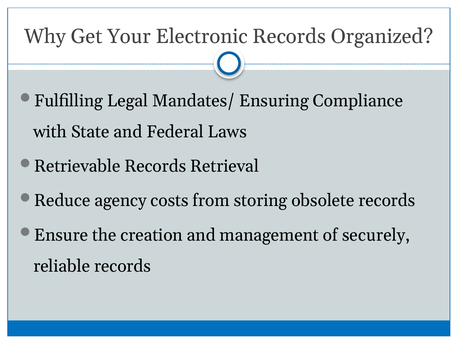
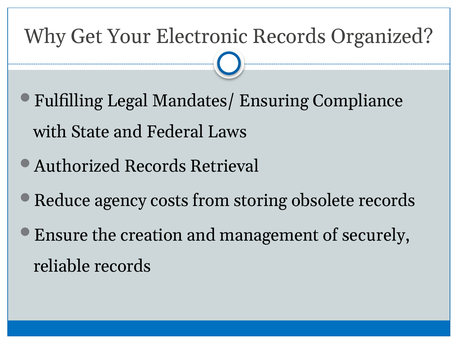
Retrievable: Retrievable -> Authorized (77, 166)
